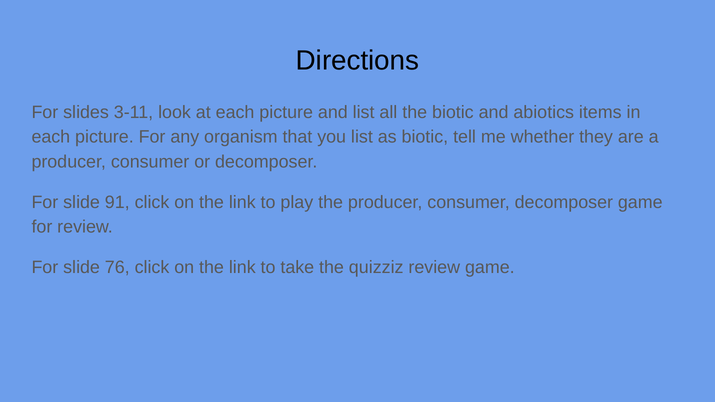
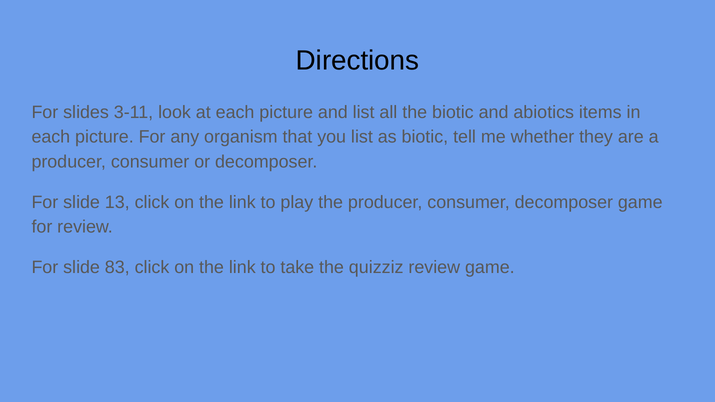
91: 91 -> 13 (117, 202)
76: 76 -> 83 (117, 267)
